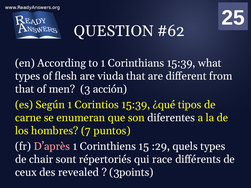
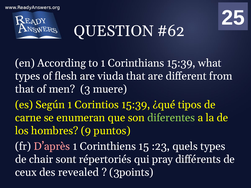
acción: acción -> muere (110, 89)
diferentes colour: white -> light green (171, 118)
7: 7 -> 9 (86, 131)
:29: :29 -> :23 (161, 147)
race: race -> pray (162, 160)
